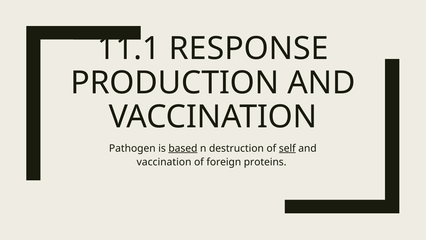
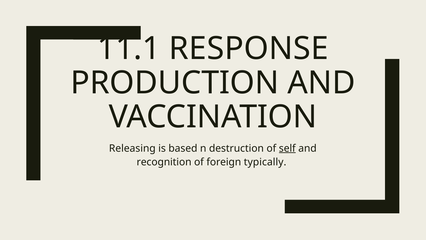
Pathogen: Pathogen -> Releasing (132, 148)
based underline: present -> none (183, 148)
vaccination: vaccination -> recognition (164, 162)
proteins: proteins -> typically (265, 162)
